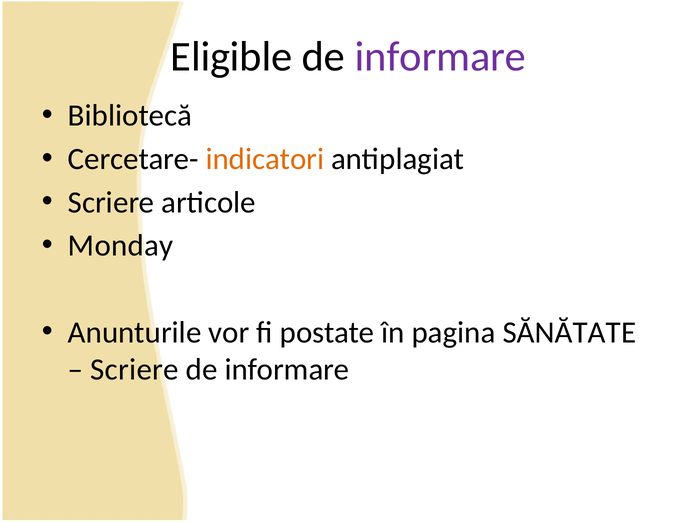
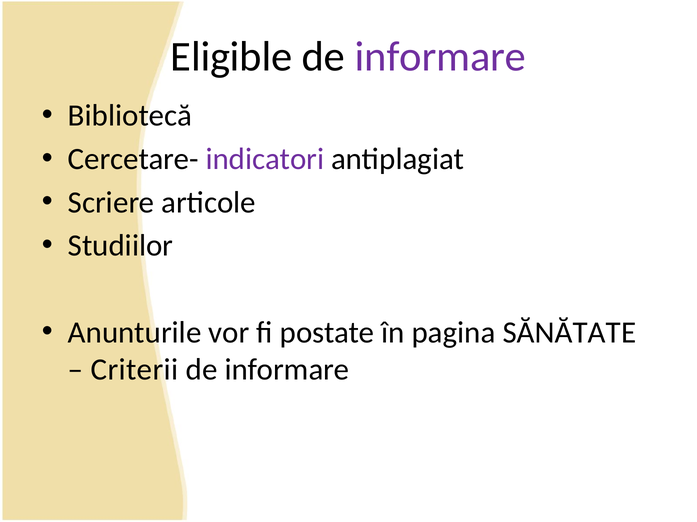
indicatori colour: orange -> purple (265, 159)
Monday: Monday -> Studiilor (121, 246)
Scriere: Scriere -> Criterii (135, 370)
